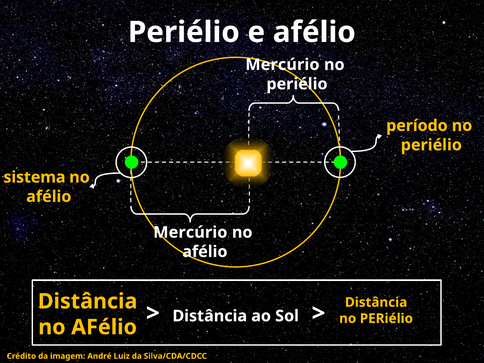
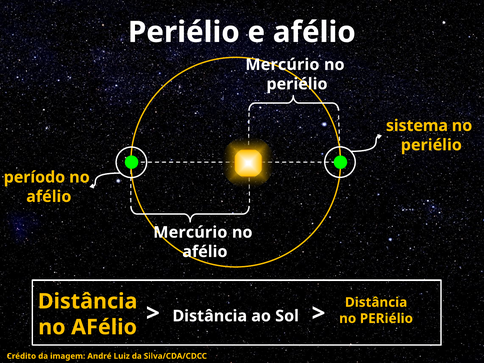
período: período -> sistema (417, 126)
sistema: sistema -> período (34, 177)
